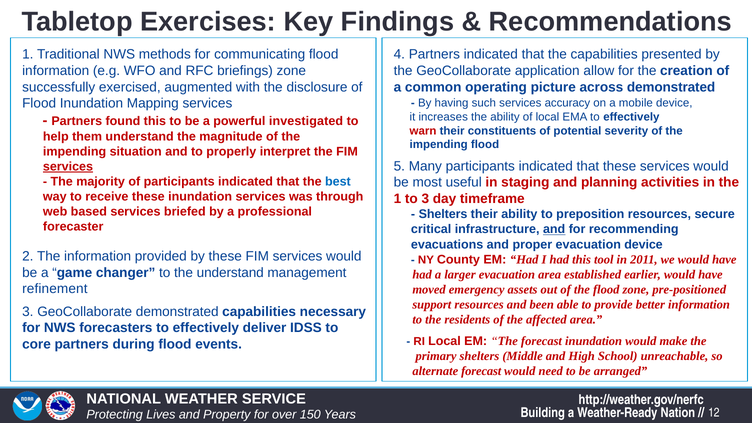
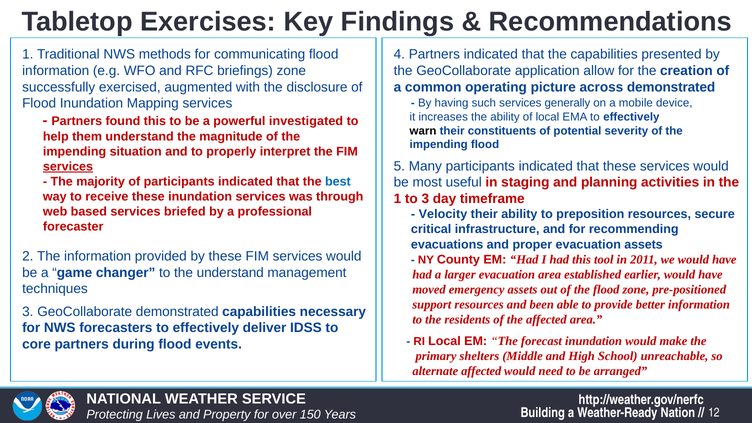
accuracy: accuracy -> generally (567, 103)
warn colour: red -> black (423, 131)
Shelters: Shelters -> Velocity (443, 214)
and underline: present -> none (554, 229)
evacuation device: device -> assets (643, 244)
refinement: refinement -> techniques (55, 289)
alternate forecast: forecast -> affected (481, 371)
